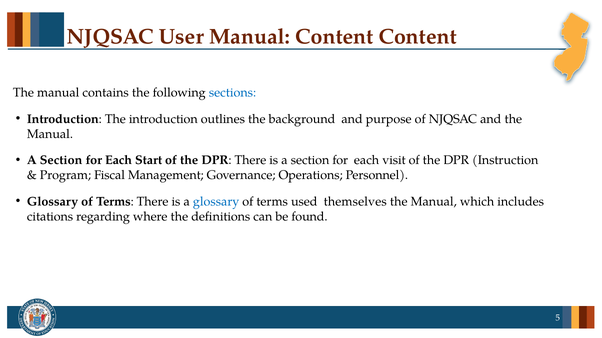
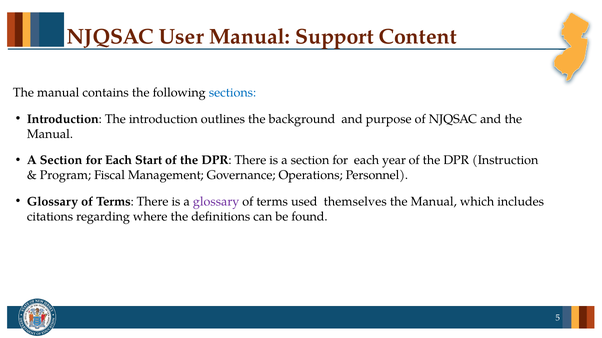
Manual Content: Content -> Support (335, 37)
visit: visit -> year (394, 160)
glossary colour: blue -> purple (216, 202)
